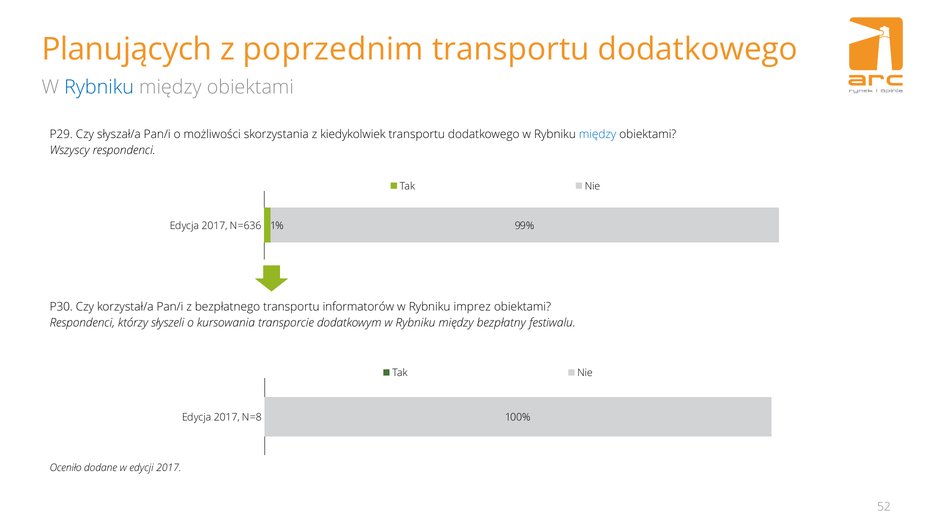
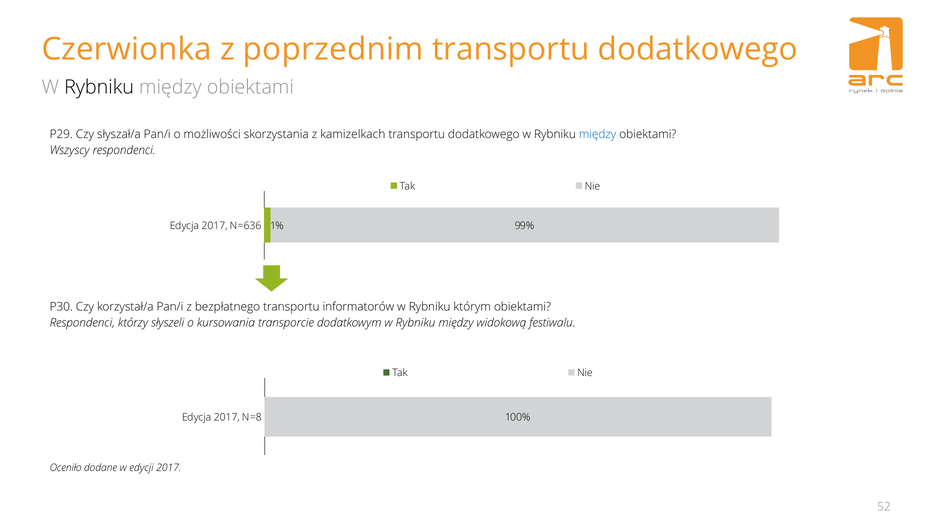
Planujących: Planujących -> Czerwionka (127, 50)
Rybniku colour: blue -> black (99, 87)
kiedykolwiek: kiedykolwiek -> kamizelkach (353, 134)
imprez: imprez -> którym (472, 307)
bezpłatny: bezpłatny -> widokową (501, 323)
